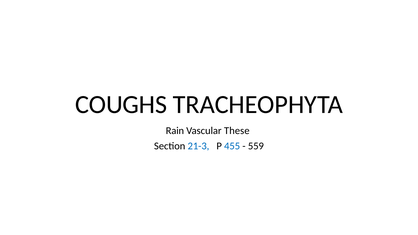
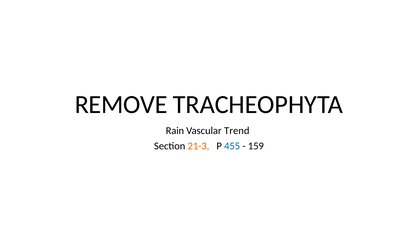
COUGHS: COUGHS -> REMOVE (121, 104)
These: These -> Trend (237, 131)
21-3 colour: blue -> orange (198, 146)
559: 559 -> 159 (256, 146)
